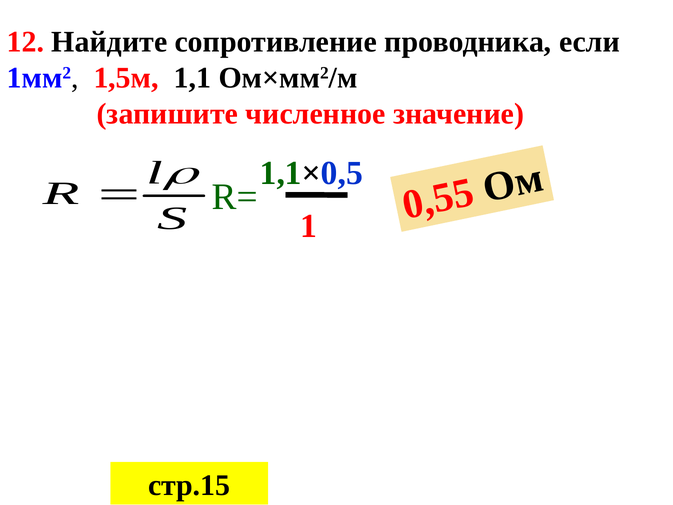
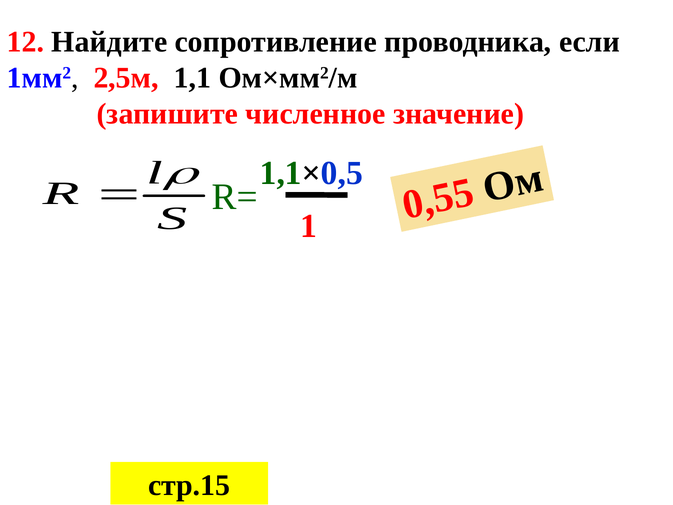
1,5м: 1,5м -> 2,5м (126, 78)
